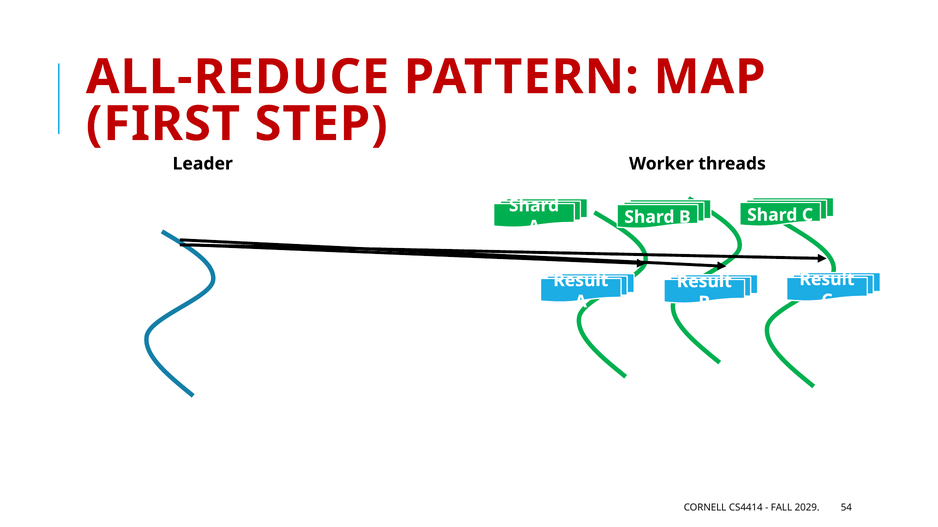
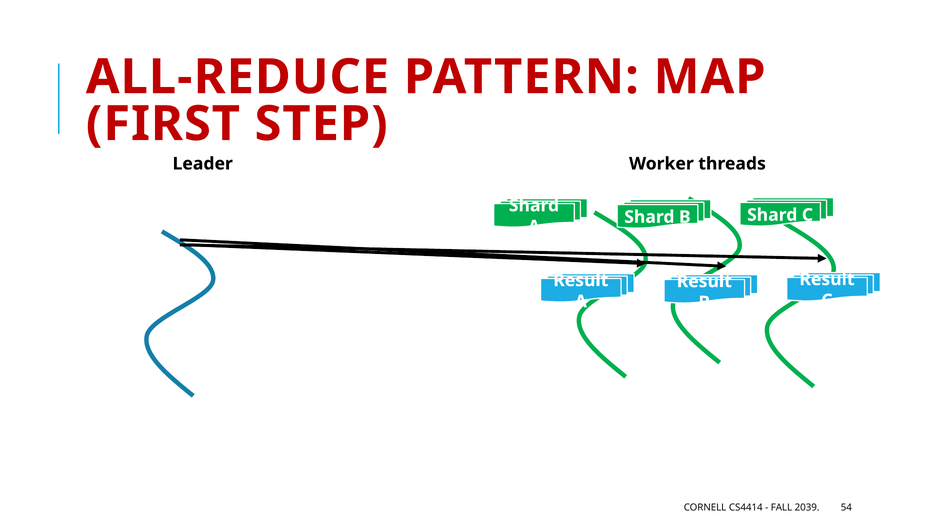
2029: 2029 -> 2039 (807, 508)
